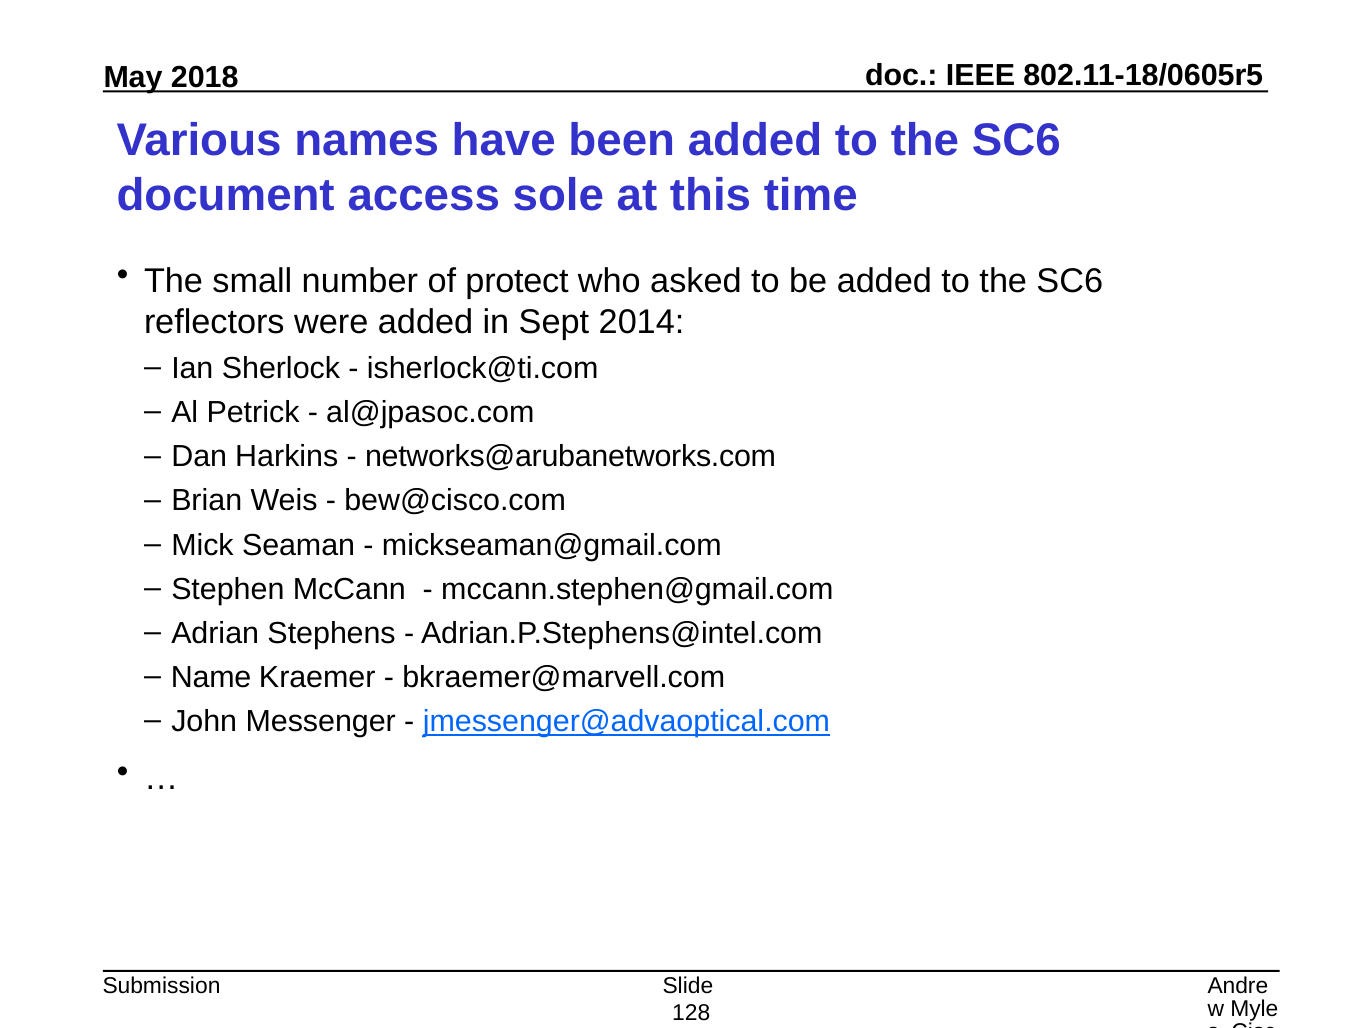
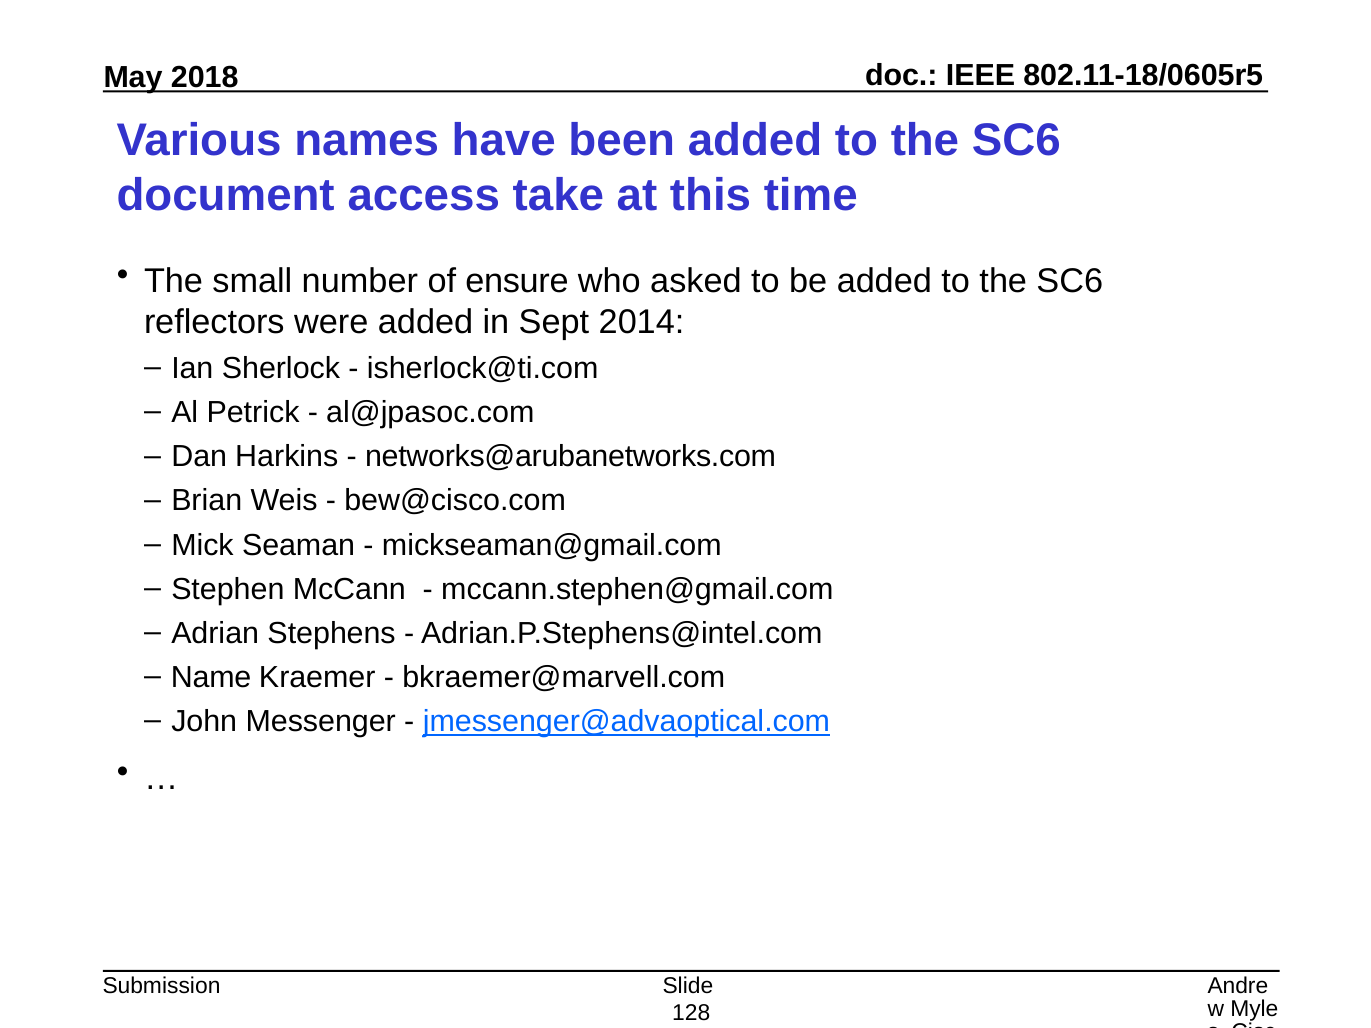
sole: sole -> take (558, 195)
protect: protect -> ensure (517, 281)
